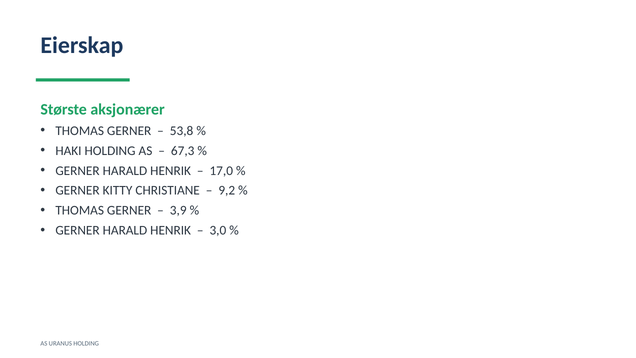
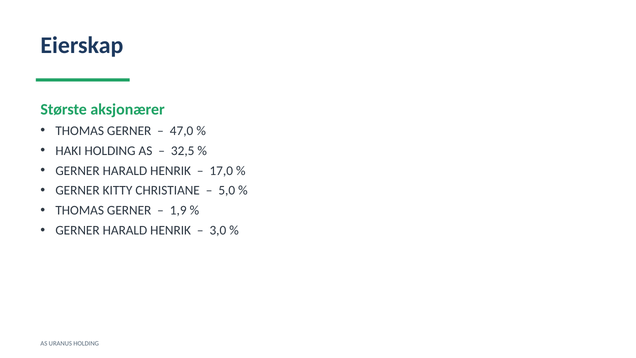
53,8: 53,8 -> 47,0 (182, 131)
67,3: 67,3 -> 32,5 (183, 151)
9,2: 9,2 -> 5,0 (227, 190)
3,9: 3,9 -> 1,9 (178, 210)
